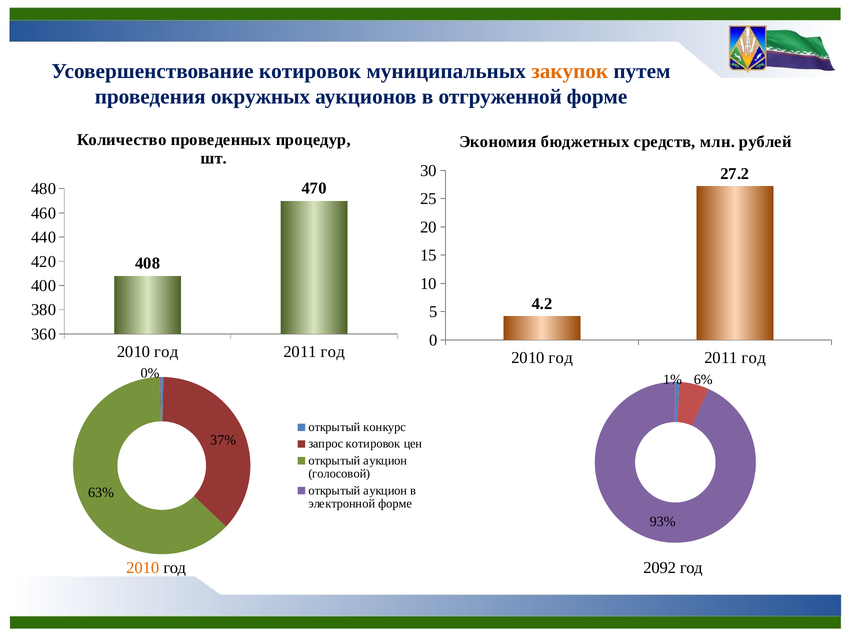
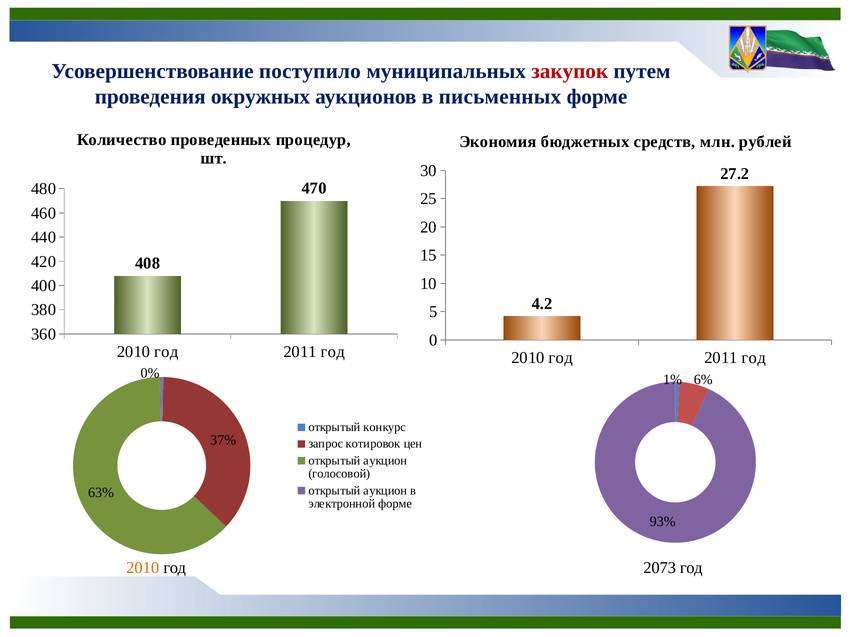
Усовершенствование котировок: котировок -> поступило (310, 71)
закупок colour: orange -> red (570, 71)
отгруженной: отгруженной -> письменных (500, 97)
2092: 2092 -> 2073 (660, 568)
